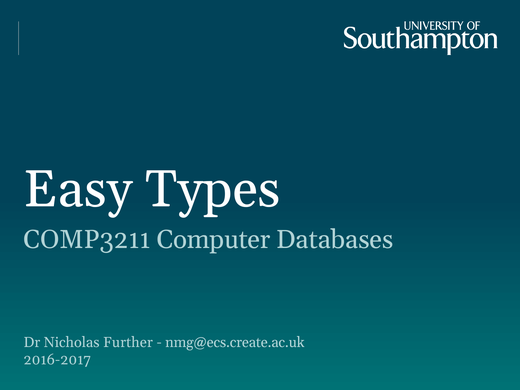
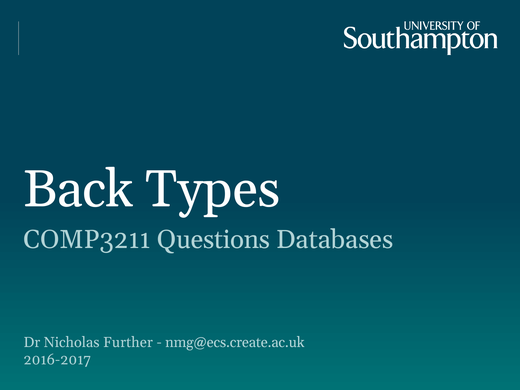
Easy: Easy -> Back (78, 189)
Computer: Computer -> Questions (214, 240)
